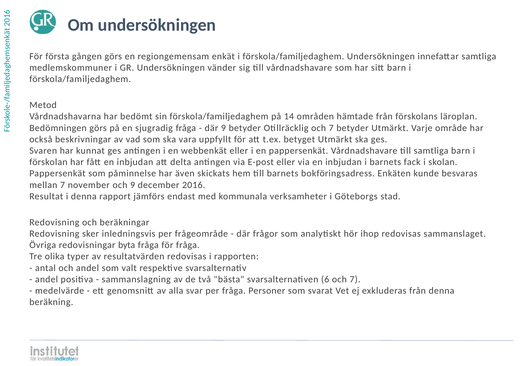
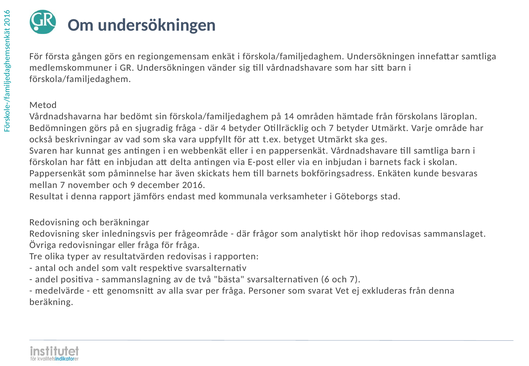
där 9: 9 -> 4 (223, 128)
redovisningar byta: byta -> eller (127, 245)
